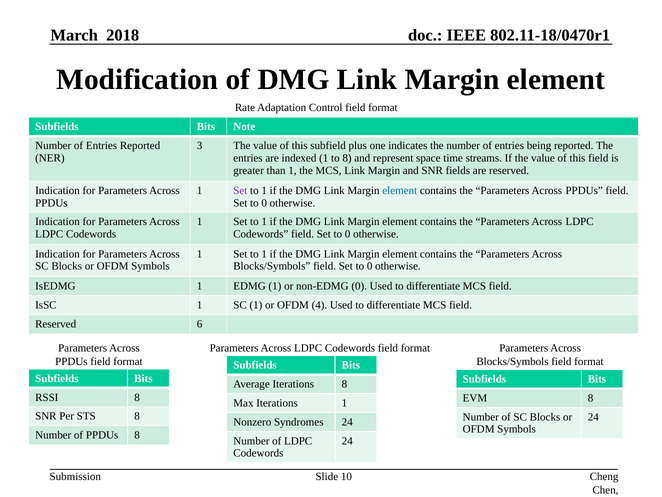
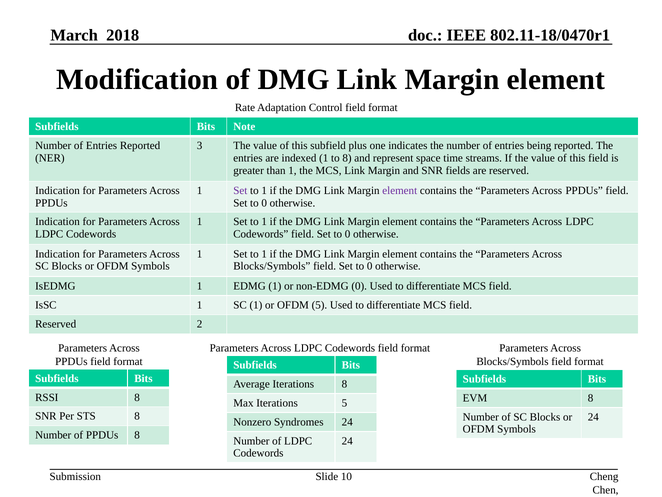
element colour: blue -> purple (400, 190)
OFDM 4: 4 -> 5 (319, 305)
6: 6 -> 2 (200, 324)
Iterations 1: 1 -> 5 (344, 403)
